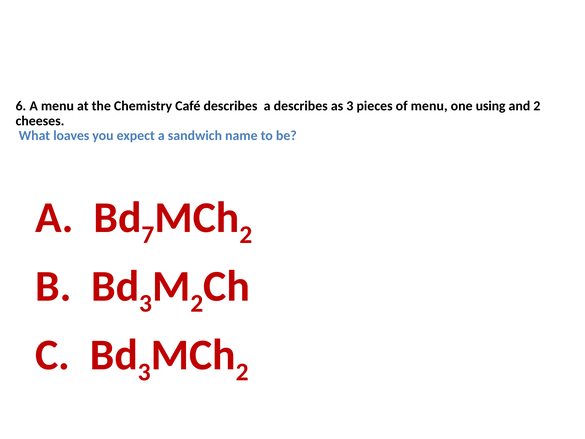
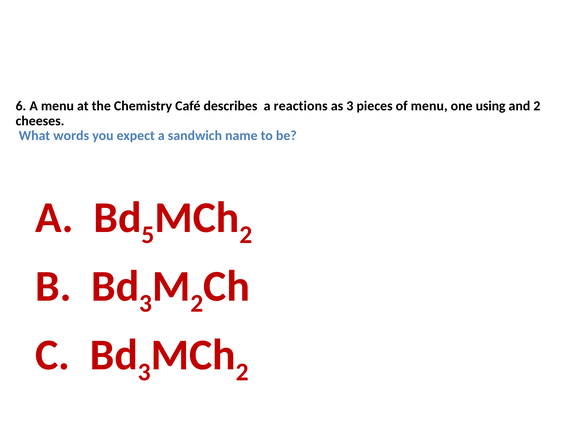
a describes: describes -> reactions (301, 106)
loaves: loaves -> words (71, 136)
7: 7 -> 5 (148, 235)
